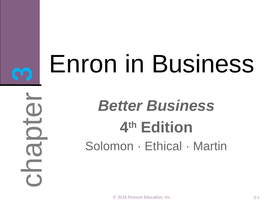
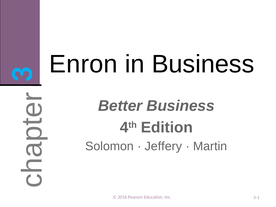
Ethical: Ethical -> Jeffery (163, 146)
